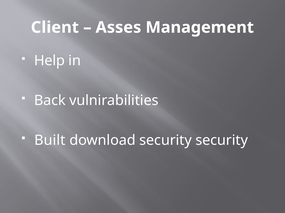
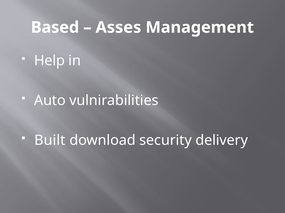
Client: Client -> Based (55, 28)
Back: Back -> Auto (50, 101)
security security: security -> delivery (222, 141)
